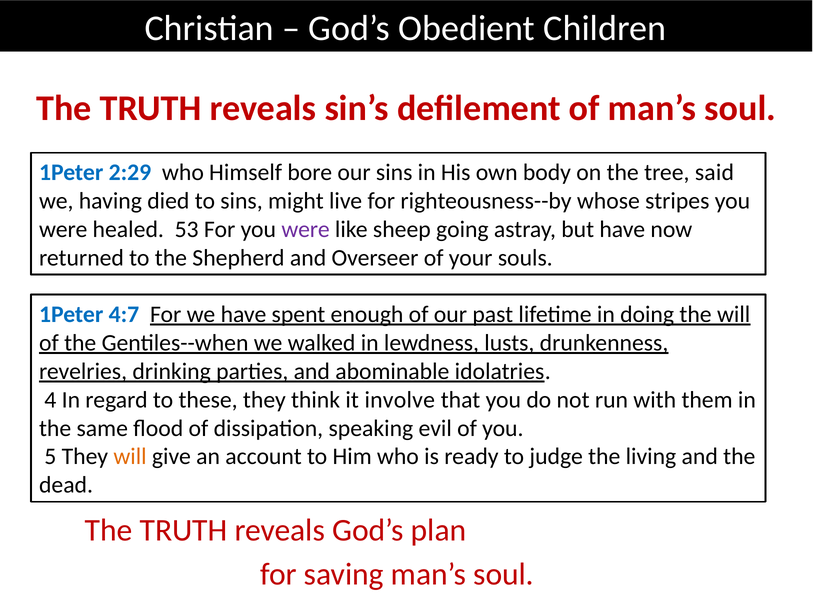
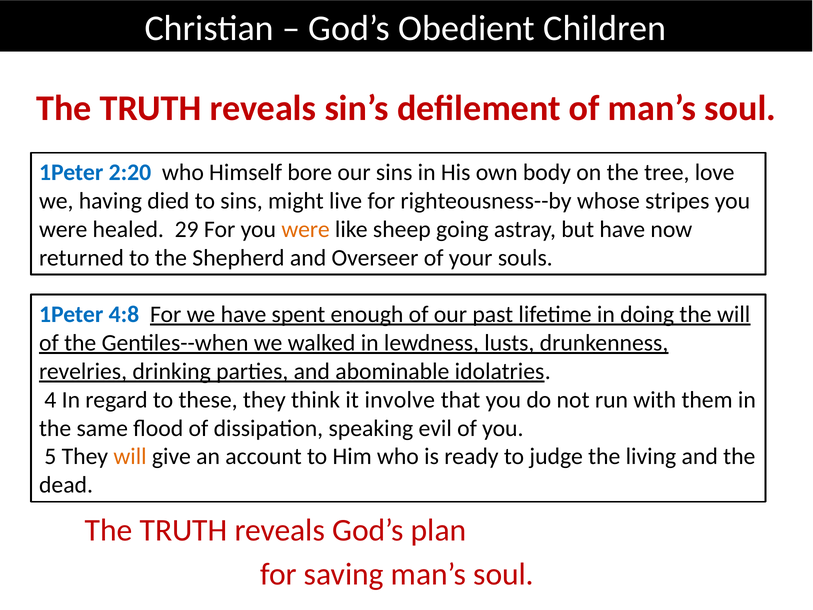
2:29: 2:29 -> 2:20 (130, 173)
said: said -> love (715, 173)
53: 53 -> 29 (187, 229)
were colour: purple -> orange (306, 229)
4:7: 4:7 -> 4:8 (124, 314)
